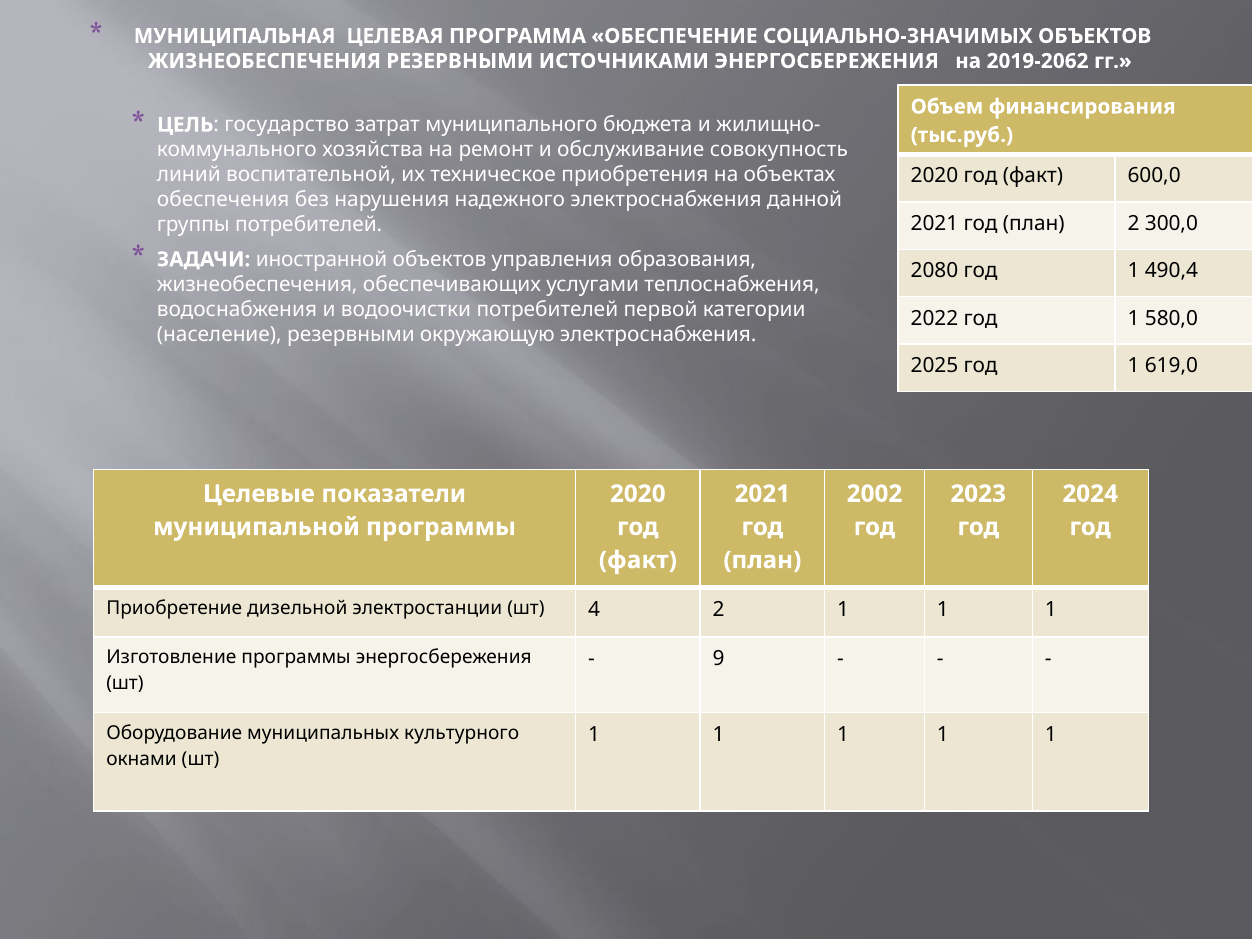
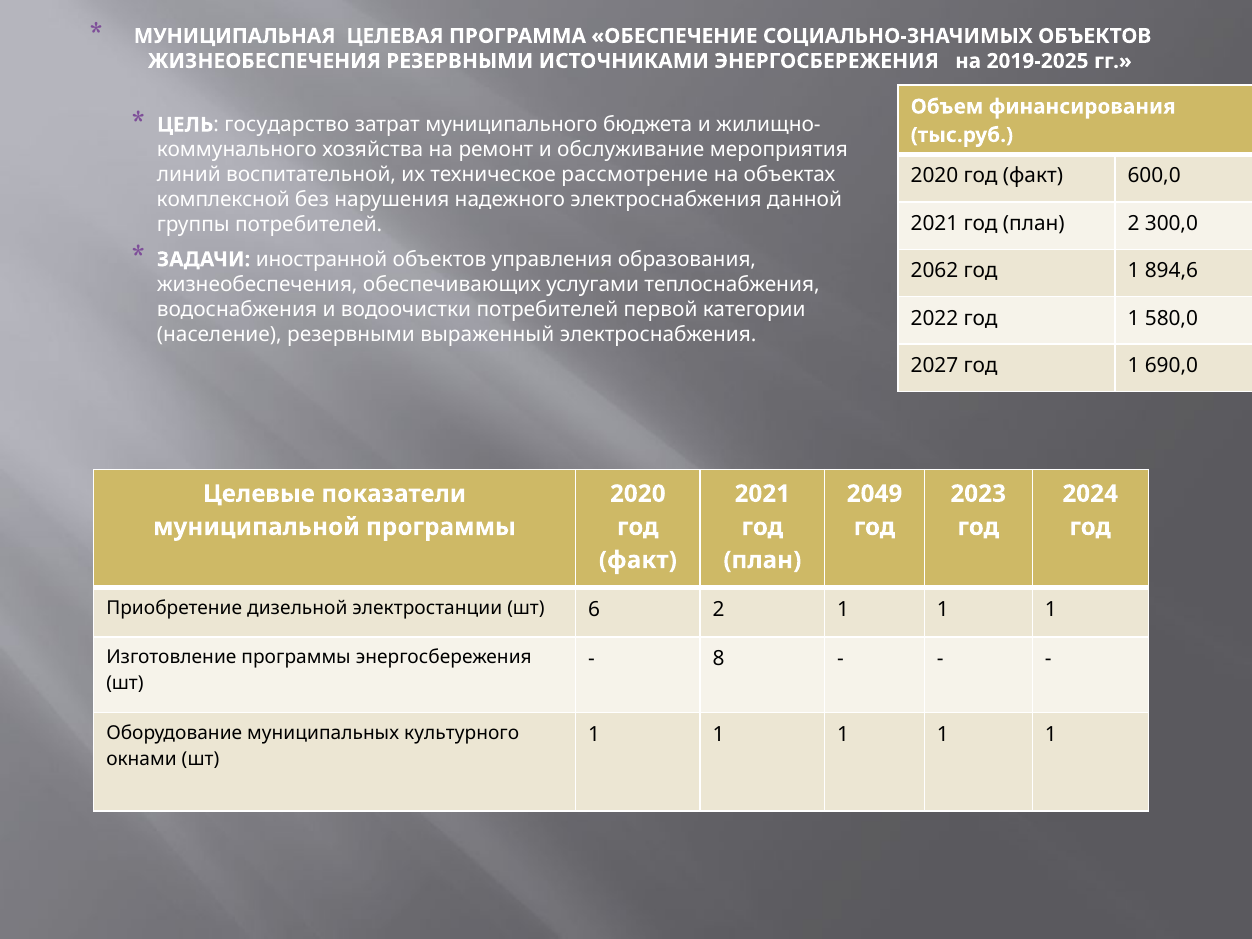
2019-2062: 2019-2062 -> 2019-2025 (1038, 61)
совокупность: совокупность -> мероприятия (779, 150)
приобретения: приобретения -> рассмотрение (635, 175)
обеспечения: обеспечения -> комплексной (223, 200)
2080: 2080 -> 2062 (934, 271)
490,4: 490,4 -> 894,6 (1171, 271)
окружающую: окружающую -> выраженный (487, 335)
2025: 2025 -> 2027 (934, 366)
619,0: 619,0 -> 690,0 (1171, 366)
2002: 2002 -> 2049 (875, 494)
4: 4 -> 6 (594, 610)
9: 9 -> 8 (719, 659)
